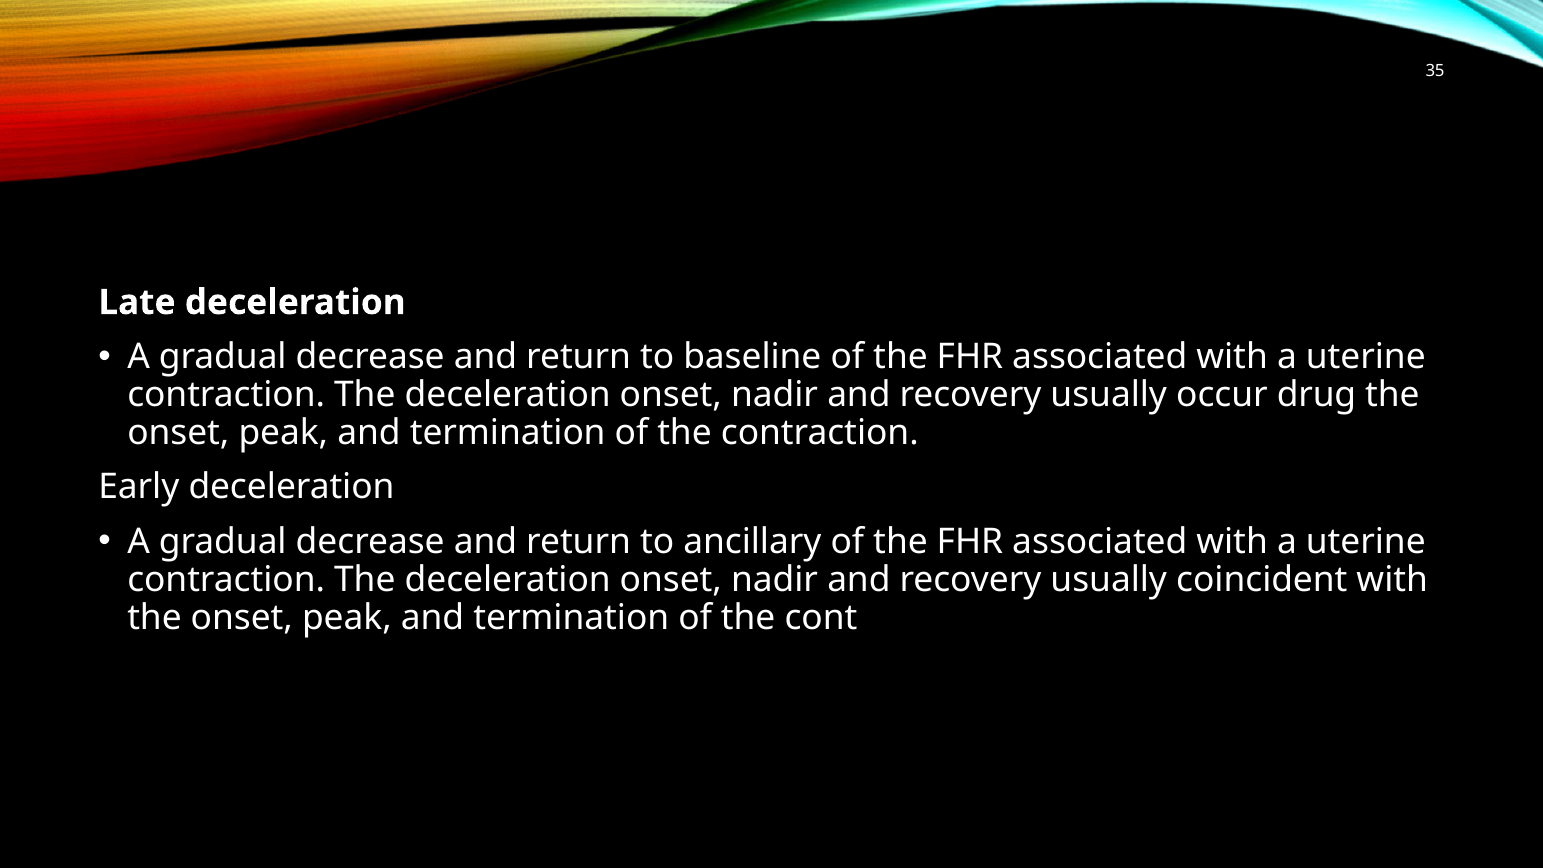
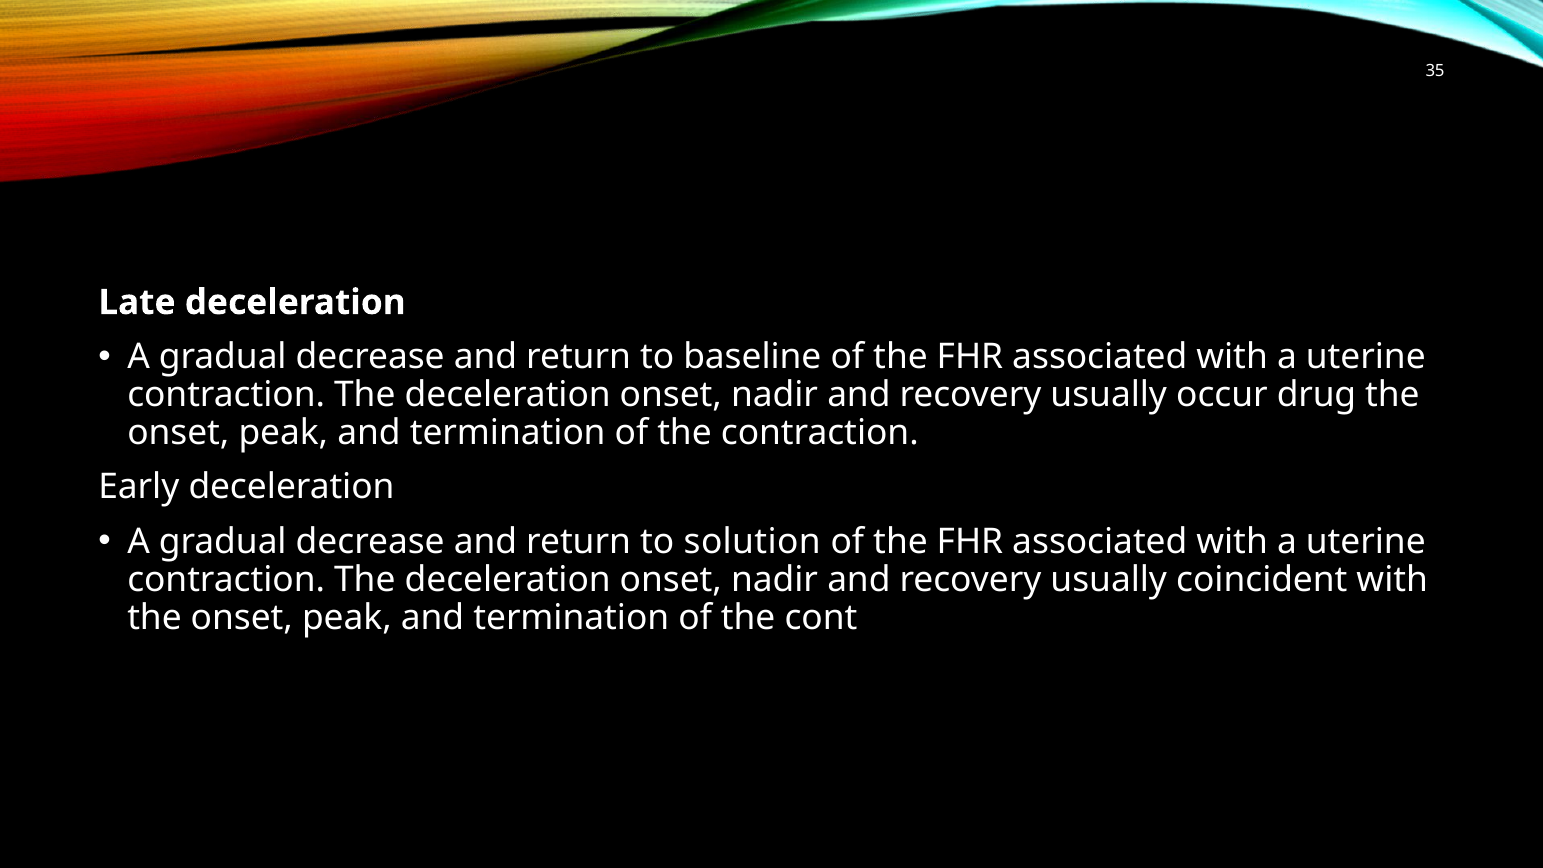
ancillary: ancillary -> solution (752, 542)
